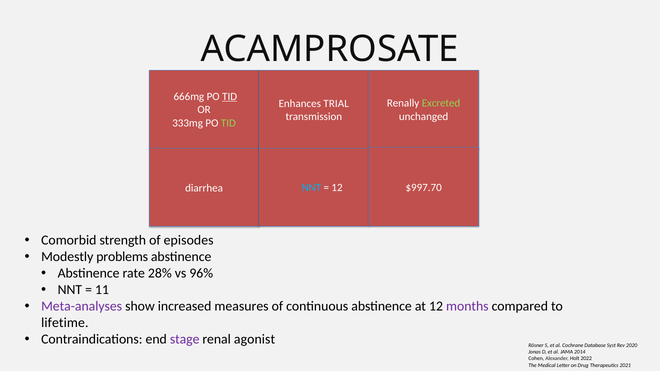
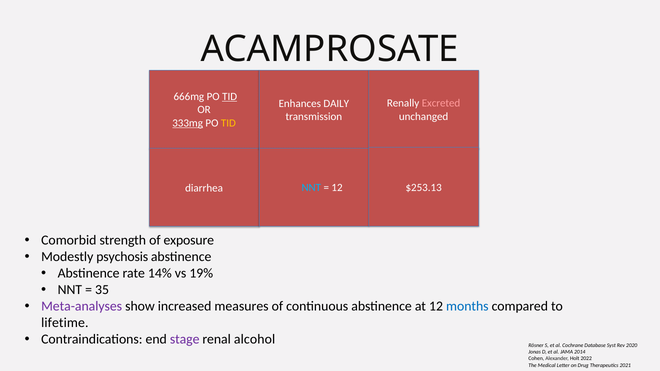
Excreted colour: light green -> pink (441, 103)
TRIAL: TRIAL -> DAILY (336, 103)
333mg underline: none -> present (188, 123)
TID colour: light green -> yellow (228, 123)
$997.70: $997.70 -> $253.13 (424, 188)
episodes: episodes -> exposure (189, 240)
problems: problems -> psychosis (122, 257)
28%: 28% -> 14% (160, 273)
96%: 96% -> 19% (201, 273)
11: 11 -> 35 (102, 290)
months colour: purple -> blue (467, 306)
agonist: agonist -> alcohol (255, 339)
